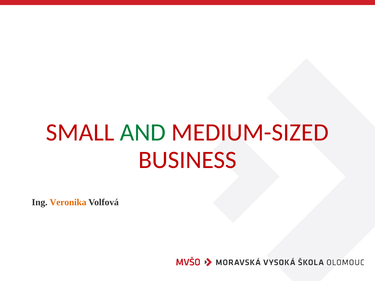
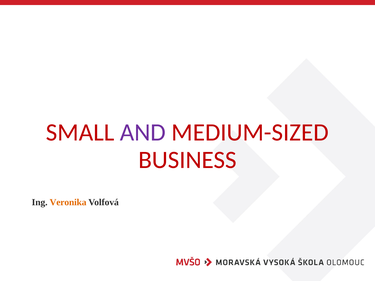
AND colour: green -> purple (143, 133)
